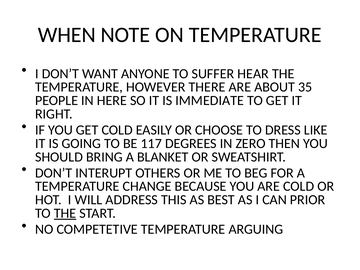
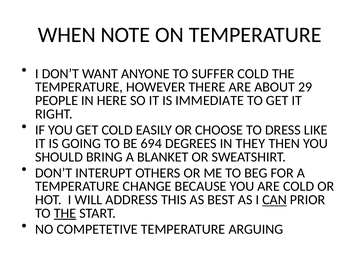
SUFFER HEAR: HEAR -> COLD (253, 74)
35: 35 -> 29 (305, 87)
117: 117 -> 694 (151, 143)
ZERO: ZERO -> THEY (250, 143)
CAN underline: none -> present (275, 200)
